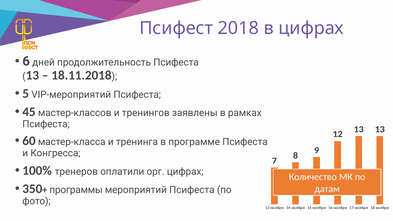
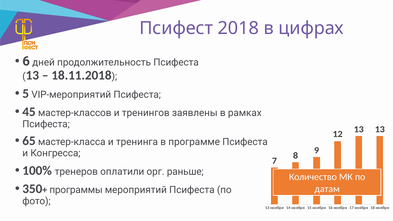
60: 60 -> 65 (29, 141)
орг цифрах: цифрах -> раньше (185, 172)
